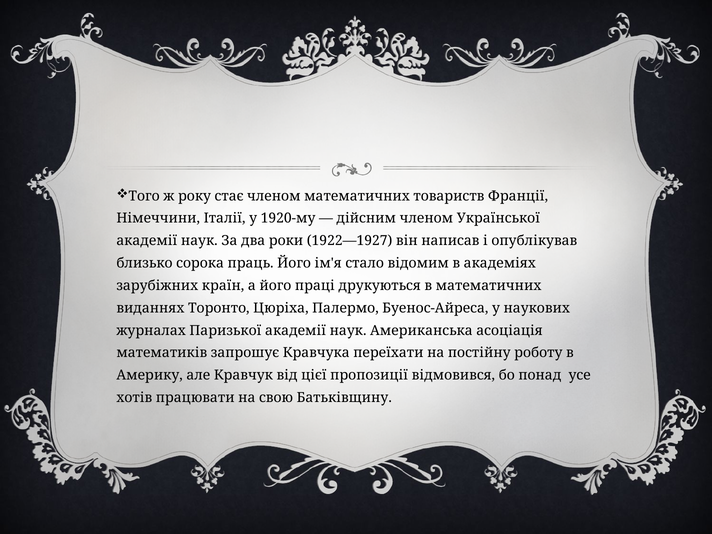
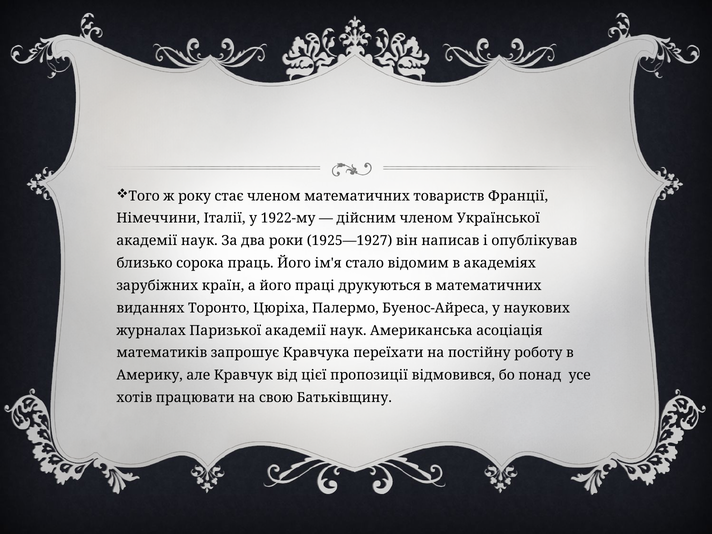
1920-му: 1920-му -> 1922-му (288, 218)
1922—1927: 1922—1927 -> 1925—1927 (350, 241)
